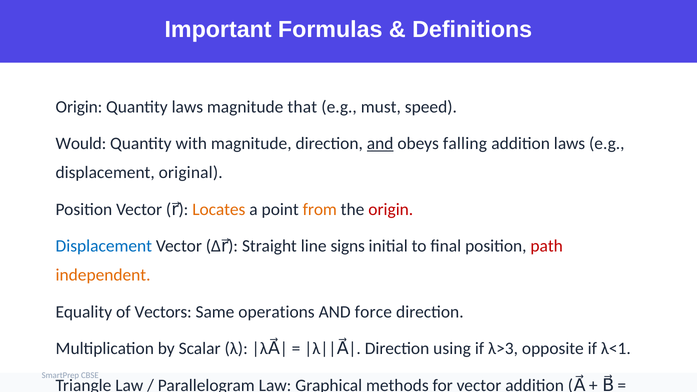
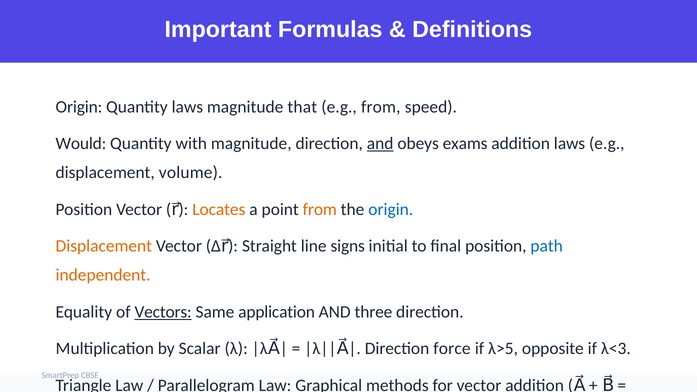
e.g must: must -> from (381, 107)
falling: falling -> exams (465, 144)
original: original -> volume (191, 173)
origin colour: red -> blue (391, 209)
Displacement colour: blue -> orange (104, 246)
path colour: red -> blue (547, 246)
Vectors underline: none -> present (163, 312)
operations: operations -> application (277, 312)
force: force -> three (374, 312)
using: using -> force (452, 349)
λ>3: λ>3 -> λ>5 (503, 349)
λ<1: λ<1 -> λ<3 (616, 349)
